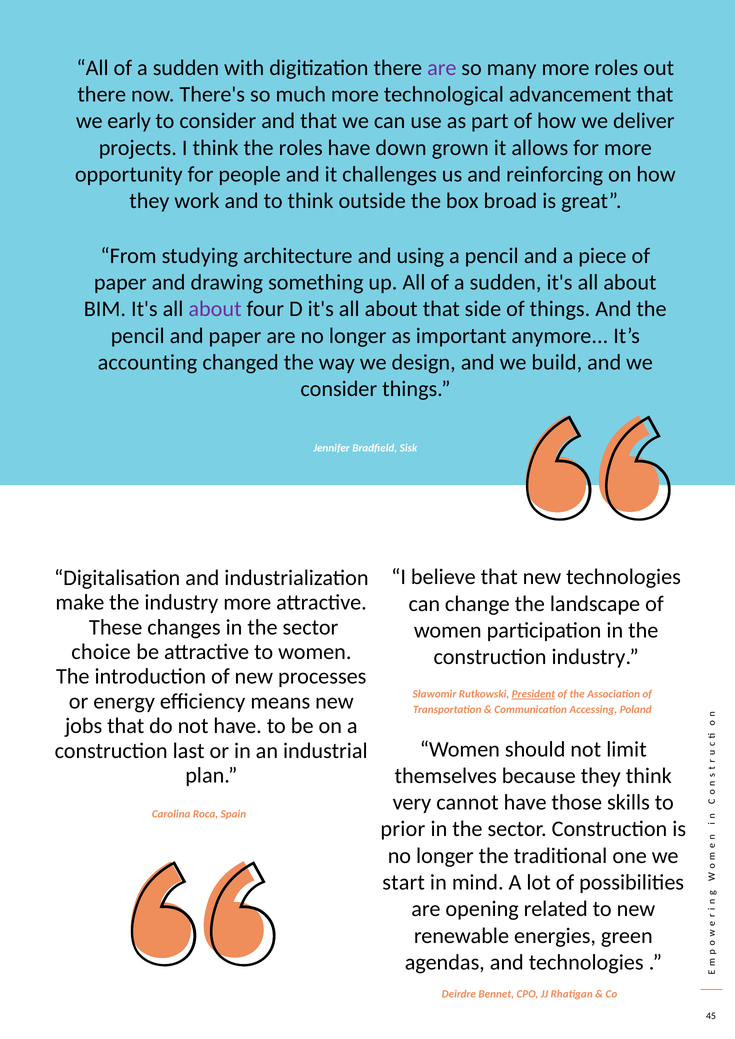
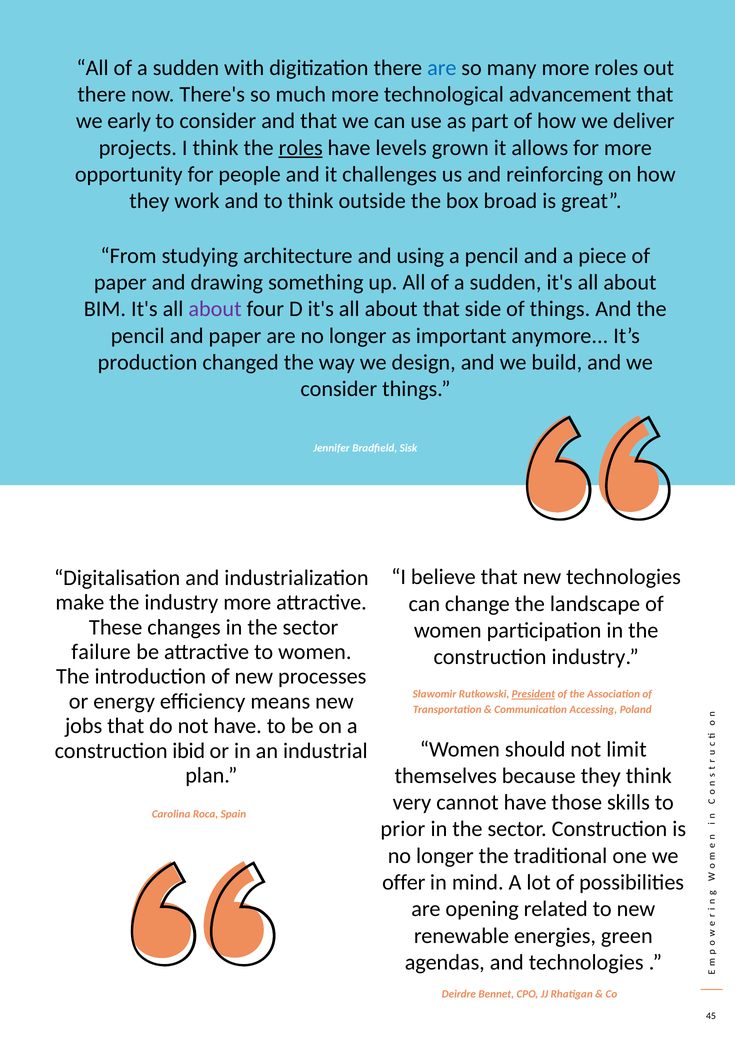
are colour: purple -> blue (442, 68)
roles underline: none -> present (301, 148)
down: down -> levels (401, 148)
accounting: accounting -> production (148, 363)
choice: choice -> failure (101, 652)
last: last -> ibid (189, 751)
start: start -> offer (404, 883)
